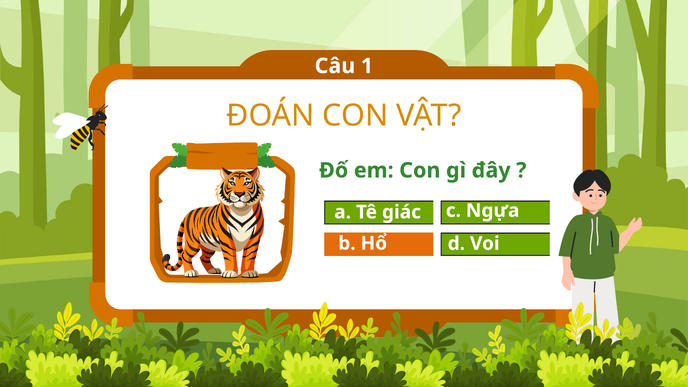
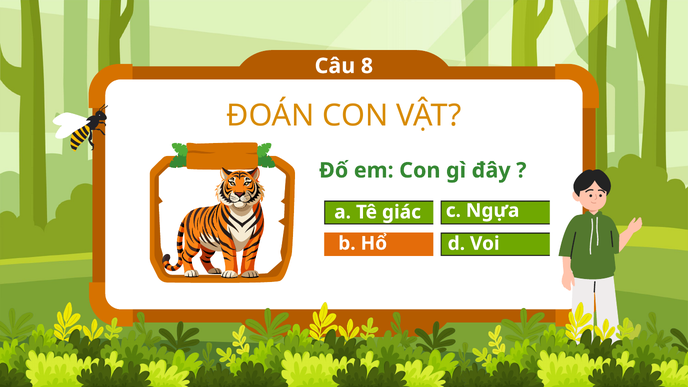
1: 1 -> 8 (367, 66)
